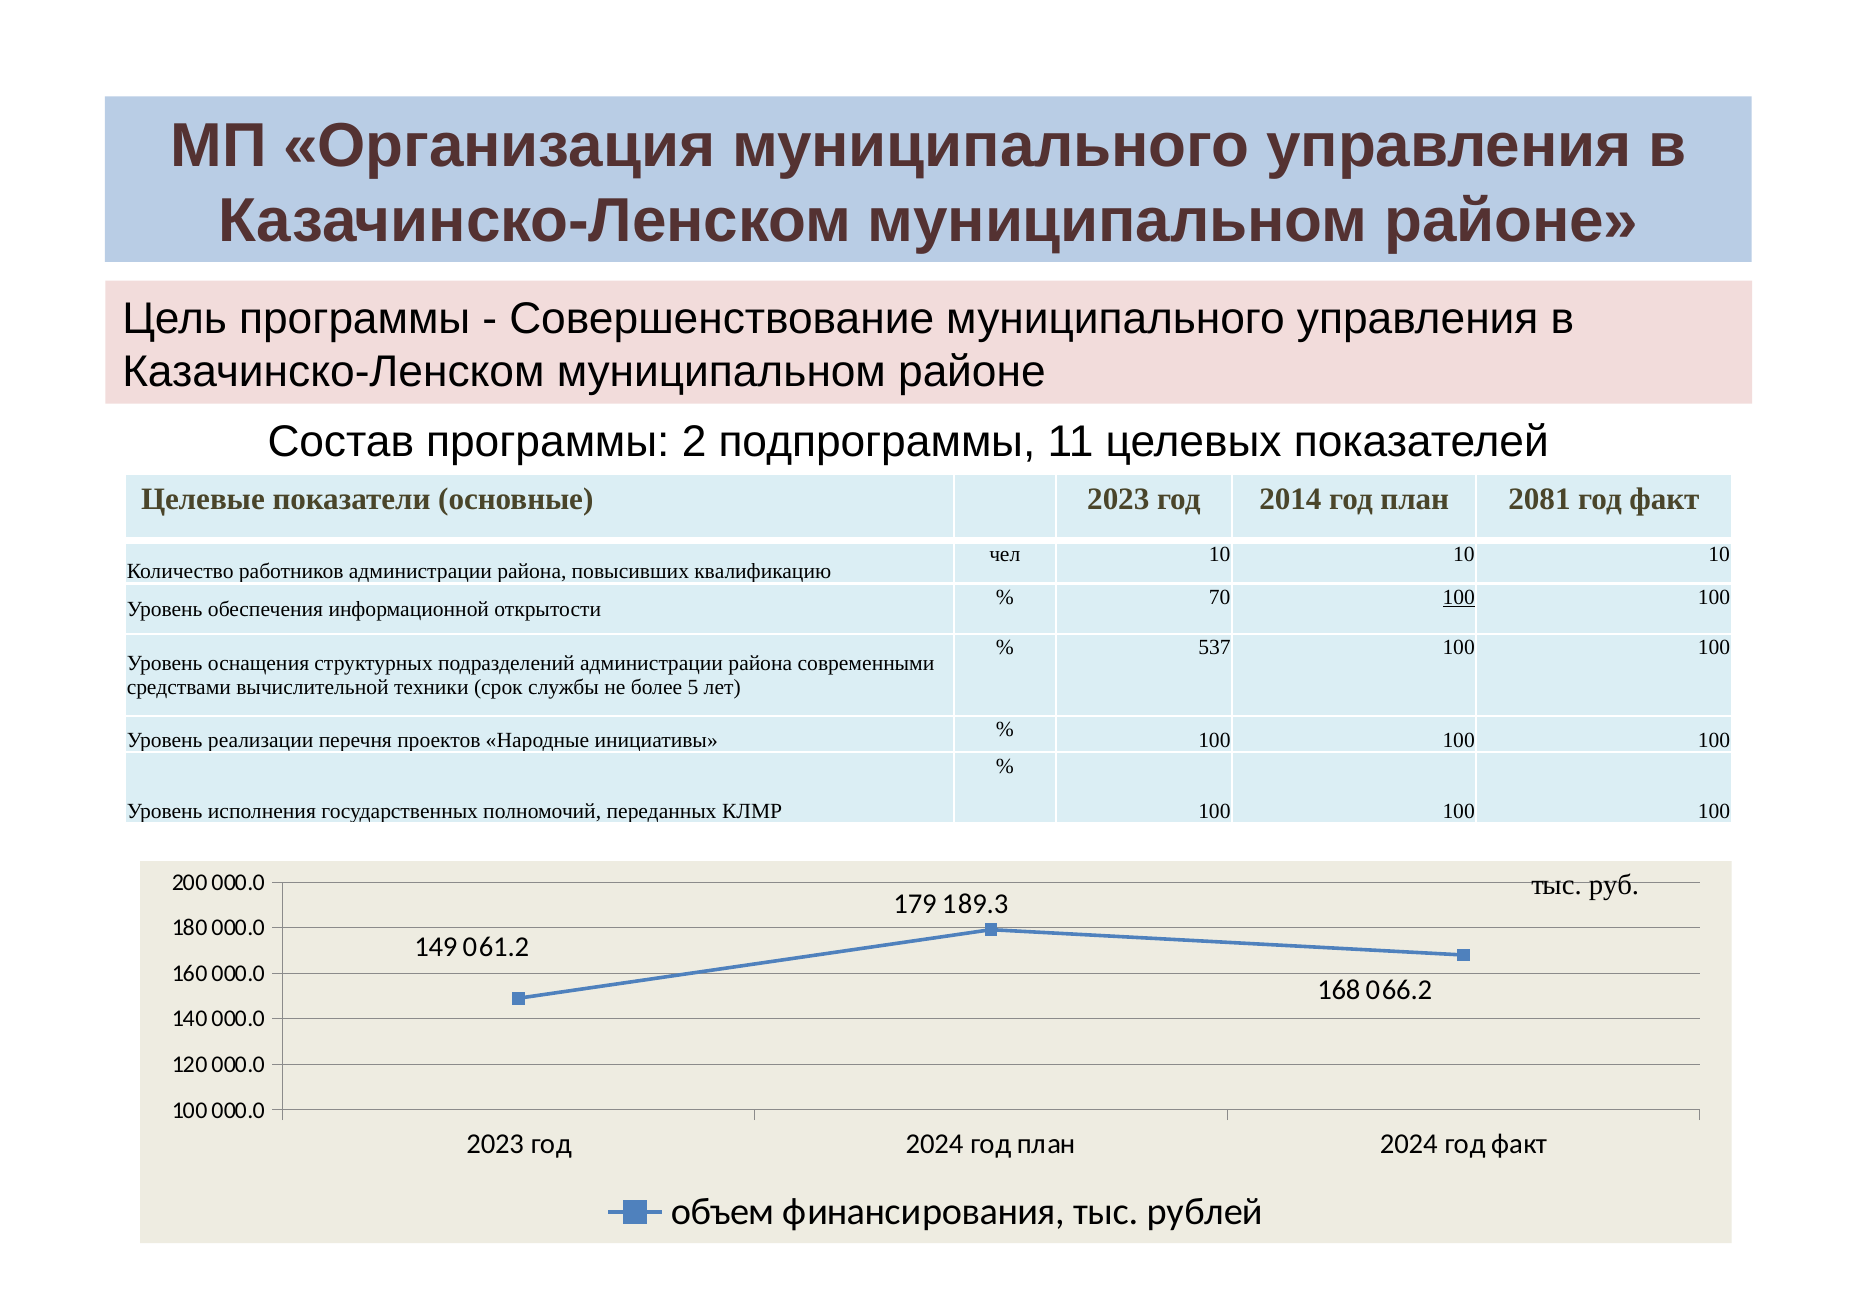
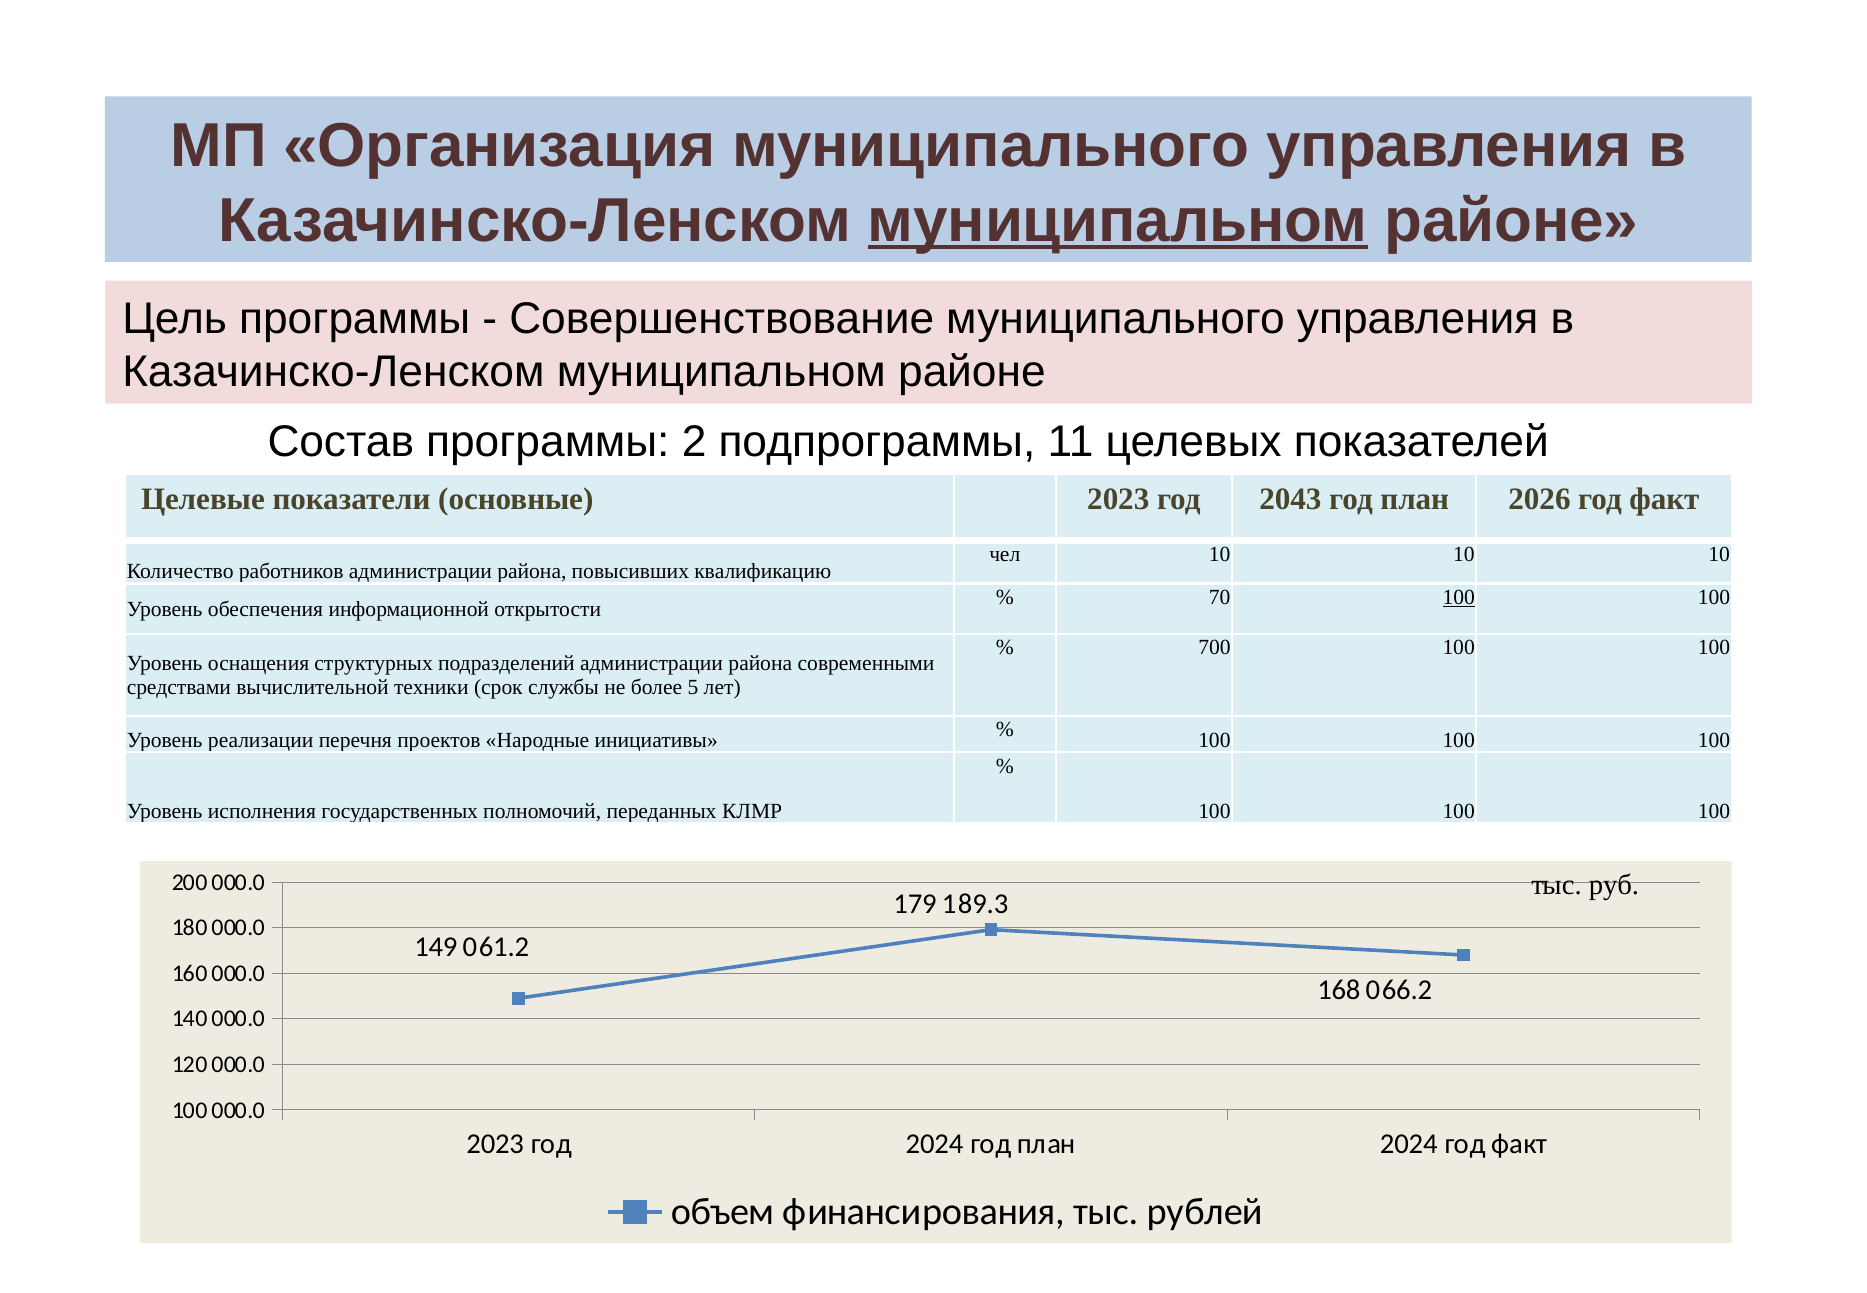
муниципальном underline: none -> present (1118, 221)
2014: 2014 -> 2043 (1290, 499)
2081: 2081 -> 2026 (1540, 499)
537: 537 -> 700 (1214, 647)
